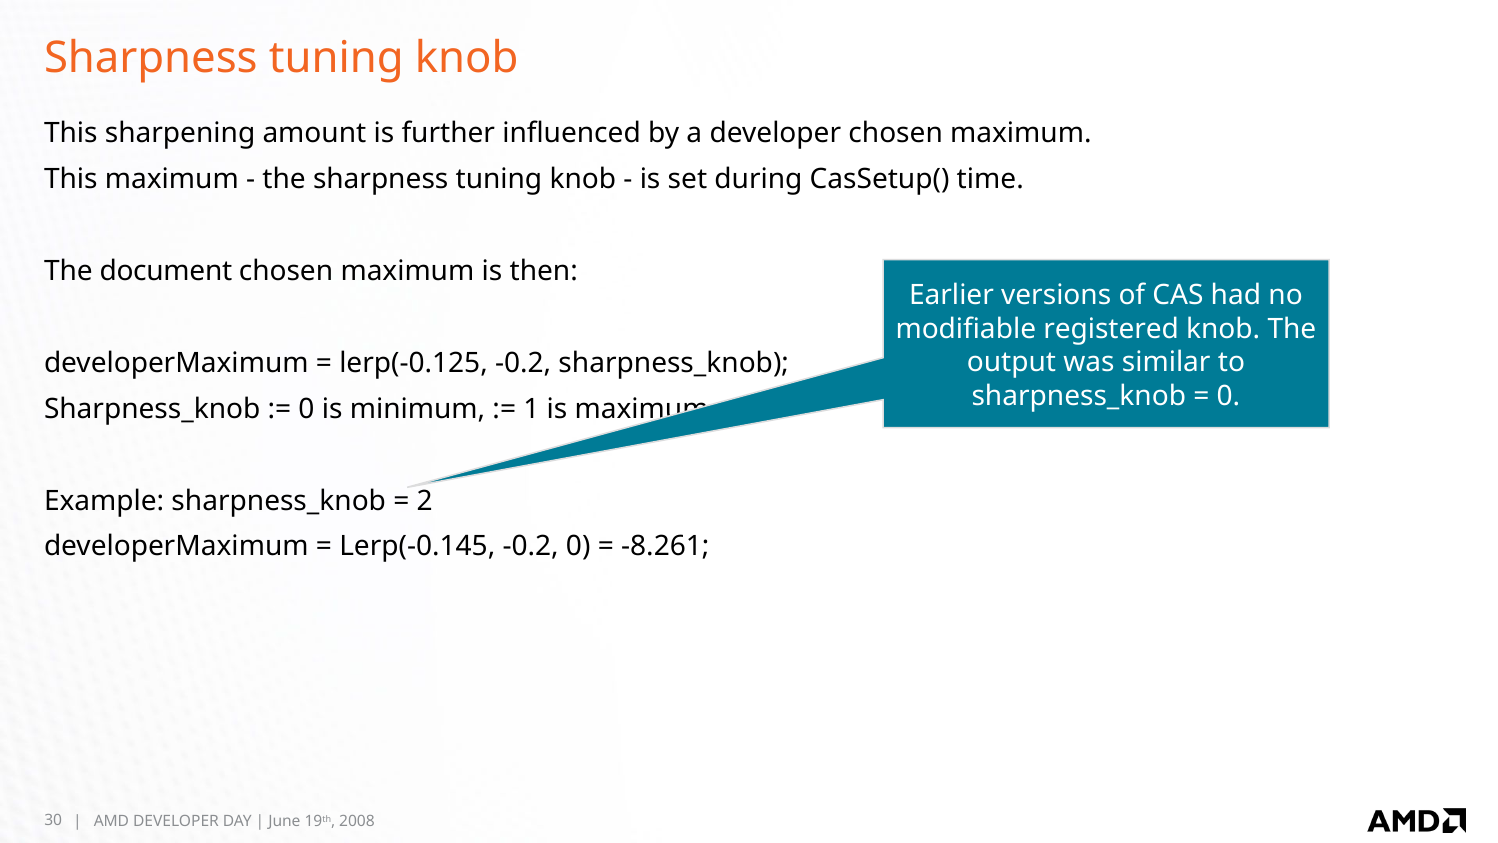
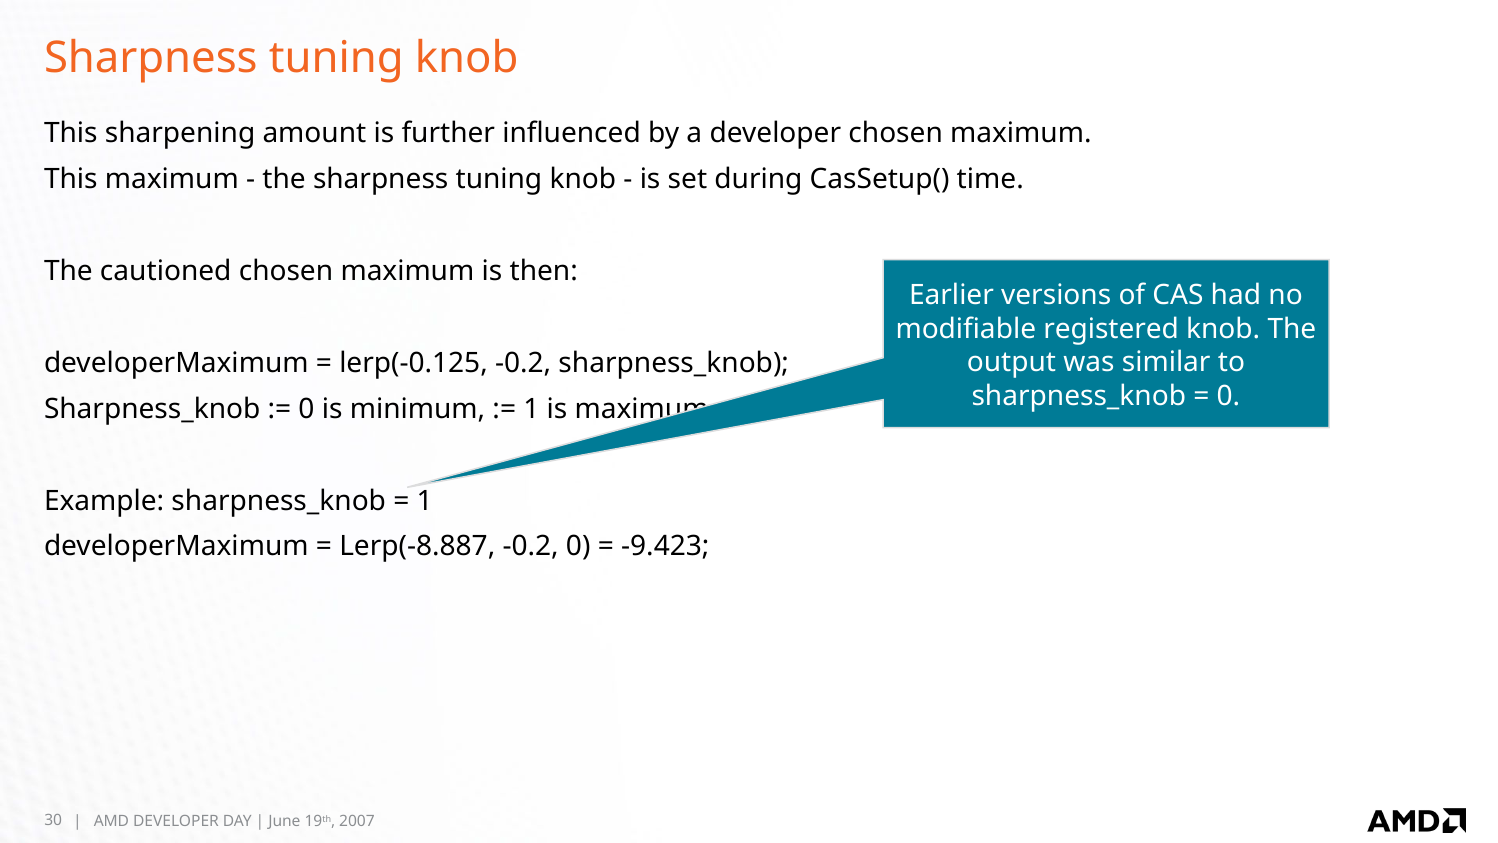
document: document -> cautioned (166, 271)
2: 2 -> 1 (425, 501)
Lerp(-0.145: Lerp(-0.145 -> Lerp(-8.887 (417, 546)
-8.261: -8.261 -> -9.423 (665, 546)
2008: 2008 -> 2007 (357, 821)
